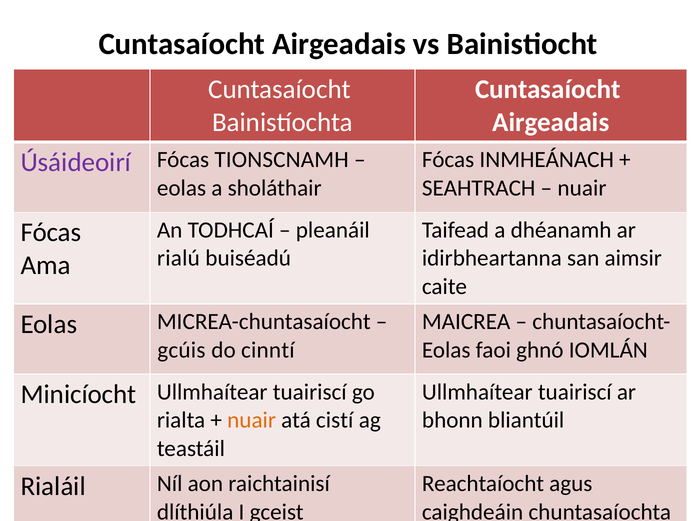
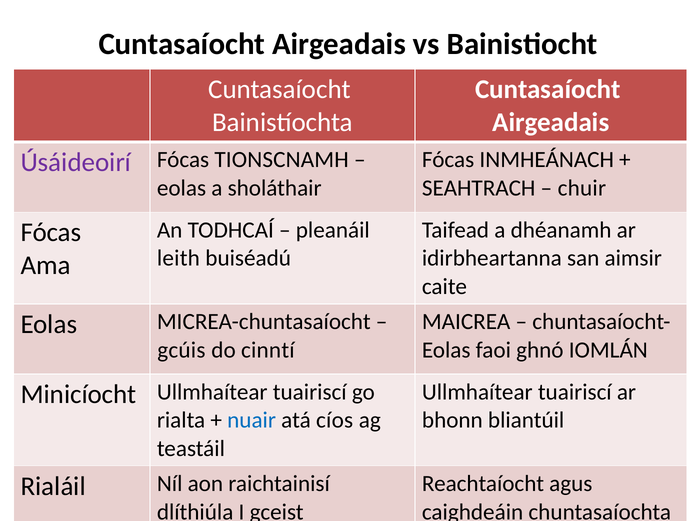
nuair: nuair -> chuir (582, 188)
rialú: rialú -> leith (178, 258)
nuair colour: orange -> blue (252, 420)
cistí: cistí -> cíos (335, 420)
